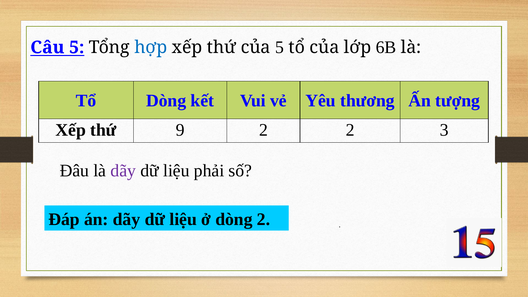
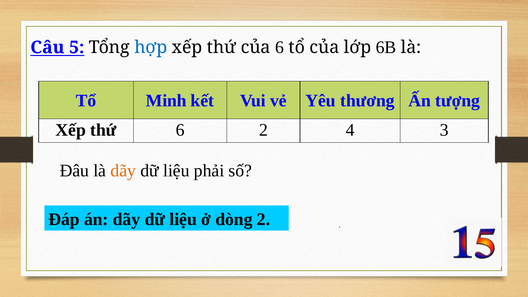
của 5: 5 -> 6 (280, 47)
Tổ Dòng: Dòng -> Minh (166, 101)
thứ 9: 9 -> 6 (180, 130)
2 2: 2 -> 4 (350, 130)
dãy colour: purple -> orange (123, 171)
